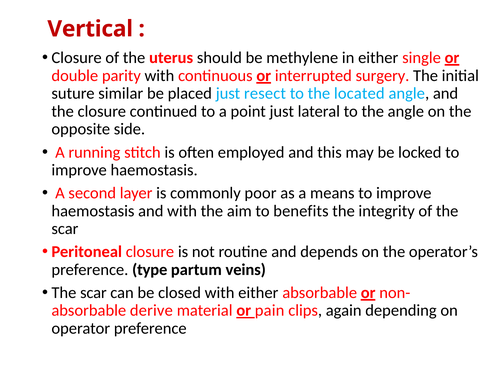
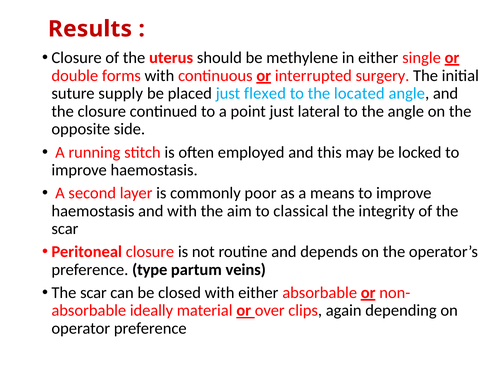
Vertical: Vertical -> Results (90, 29)
parity: parity -> forms (121, 76)
similar: similar -> supply (121, 94)
resect: resect -> flexed (265, 94)
benefits: benefits -> classical (301, 211)
derive: derive -> ideally (151, 311)
pain: pain -> over (270, 311)
